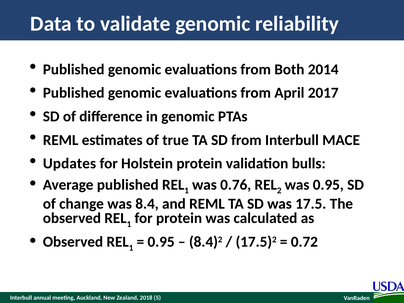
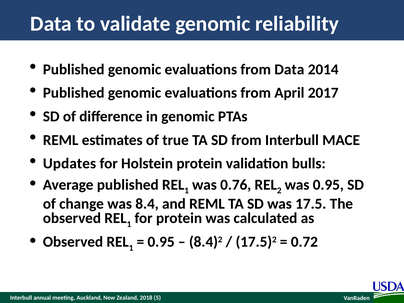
from Both: Both -> Data (289, 69)
